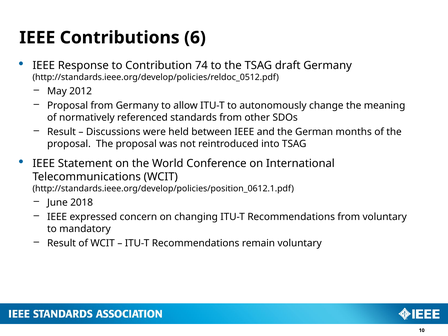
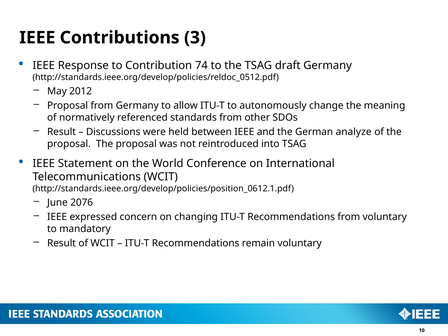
6: 6 -> 3 (195, 38)
months: months -> analyze (354, 132)
2018: 2018 -> 2076 (82, 202)
